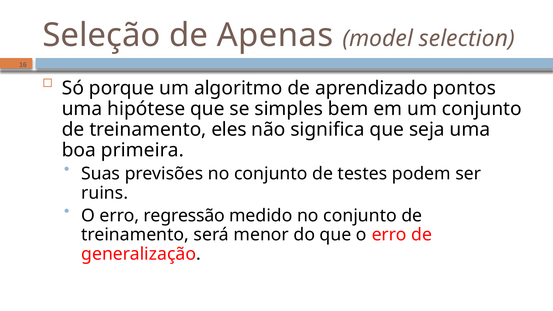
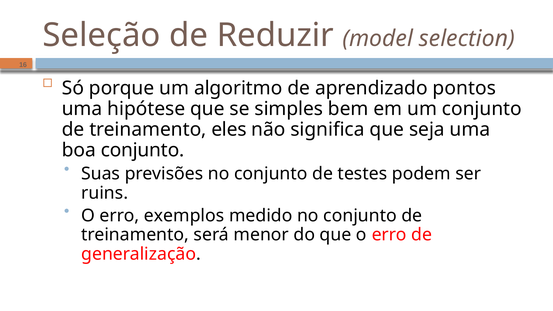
Apenas: Apenas -> Reduzir (275, 35)
boa primeira: primeira -> conjunto (143, 150)
regressão: regressão -> exemplos (184, 216)
